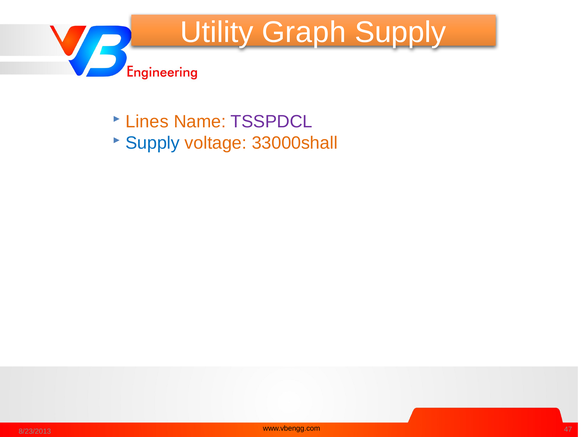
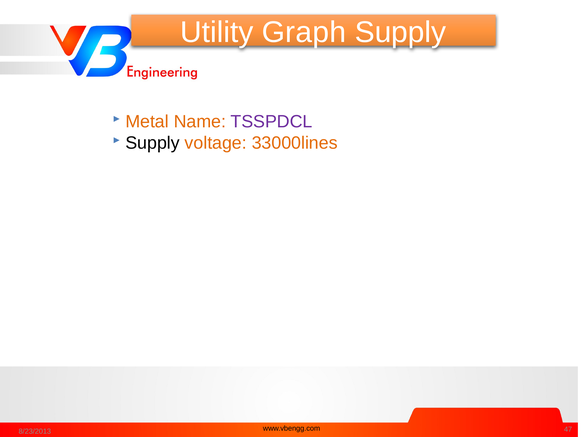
Lines: Lines -> Metal (147, 122)
Supply colour: blue -> black (153, 143)
33000shall: 33000shall -> 33000lines (295, 143)
